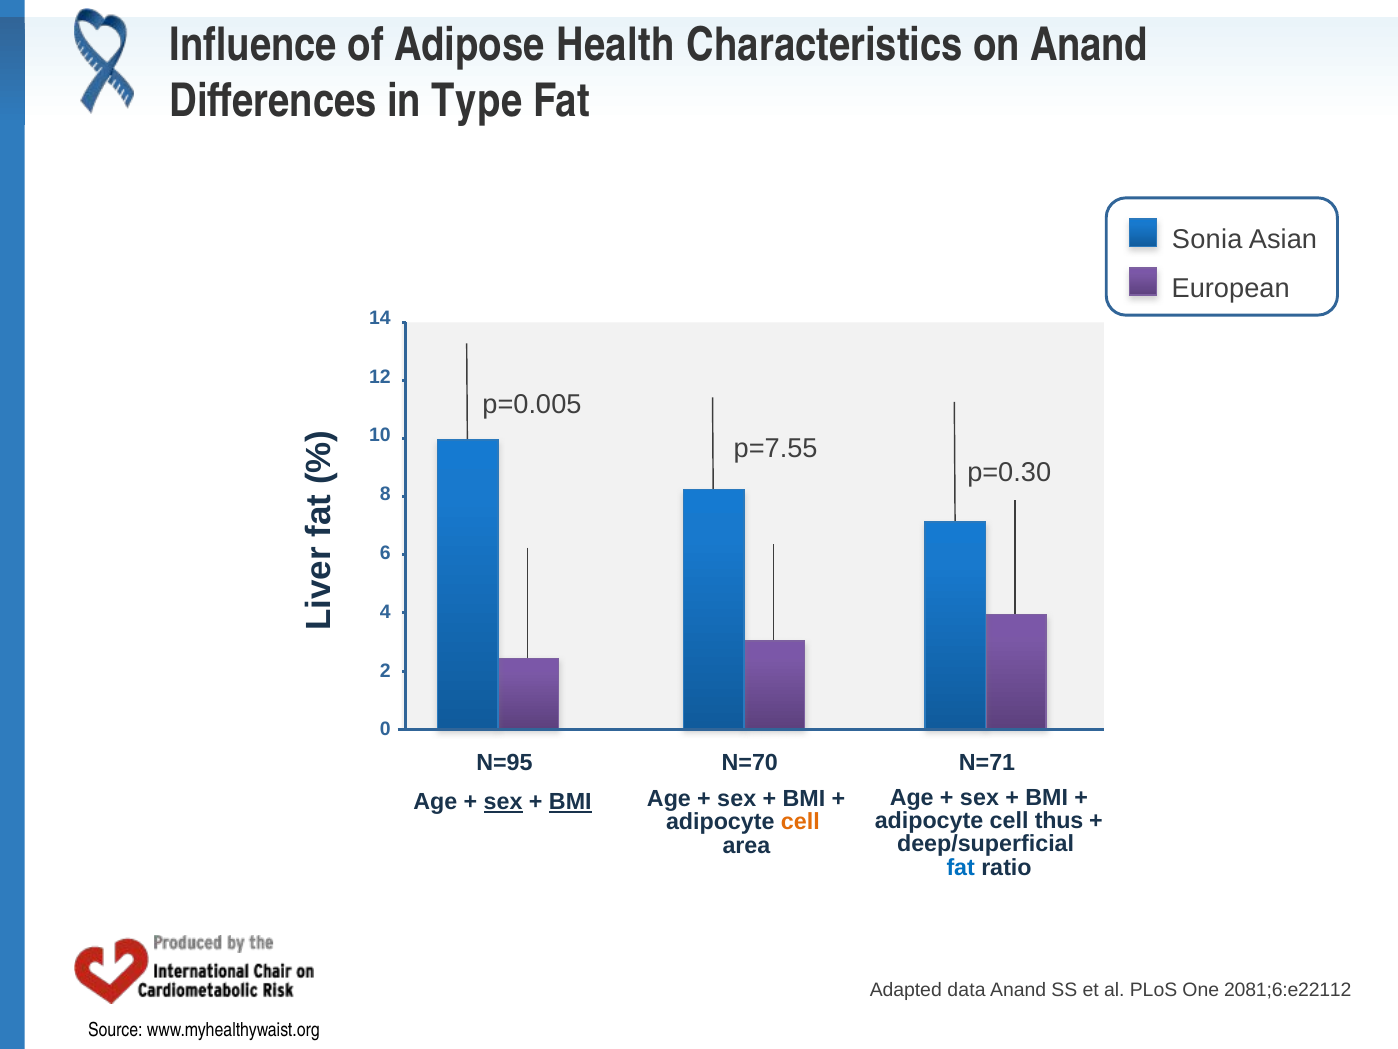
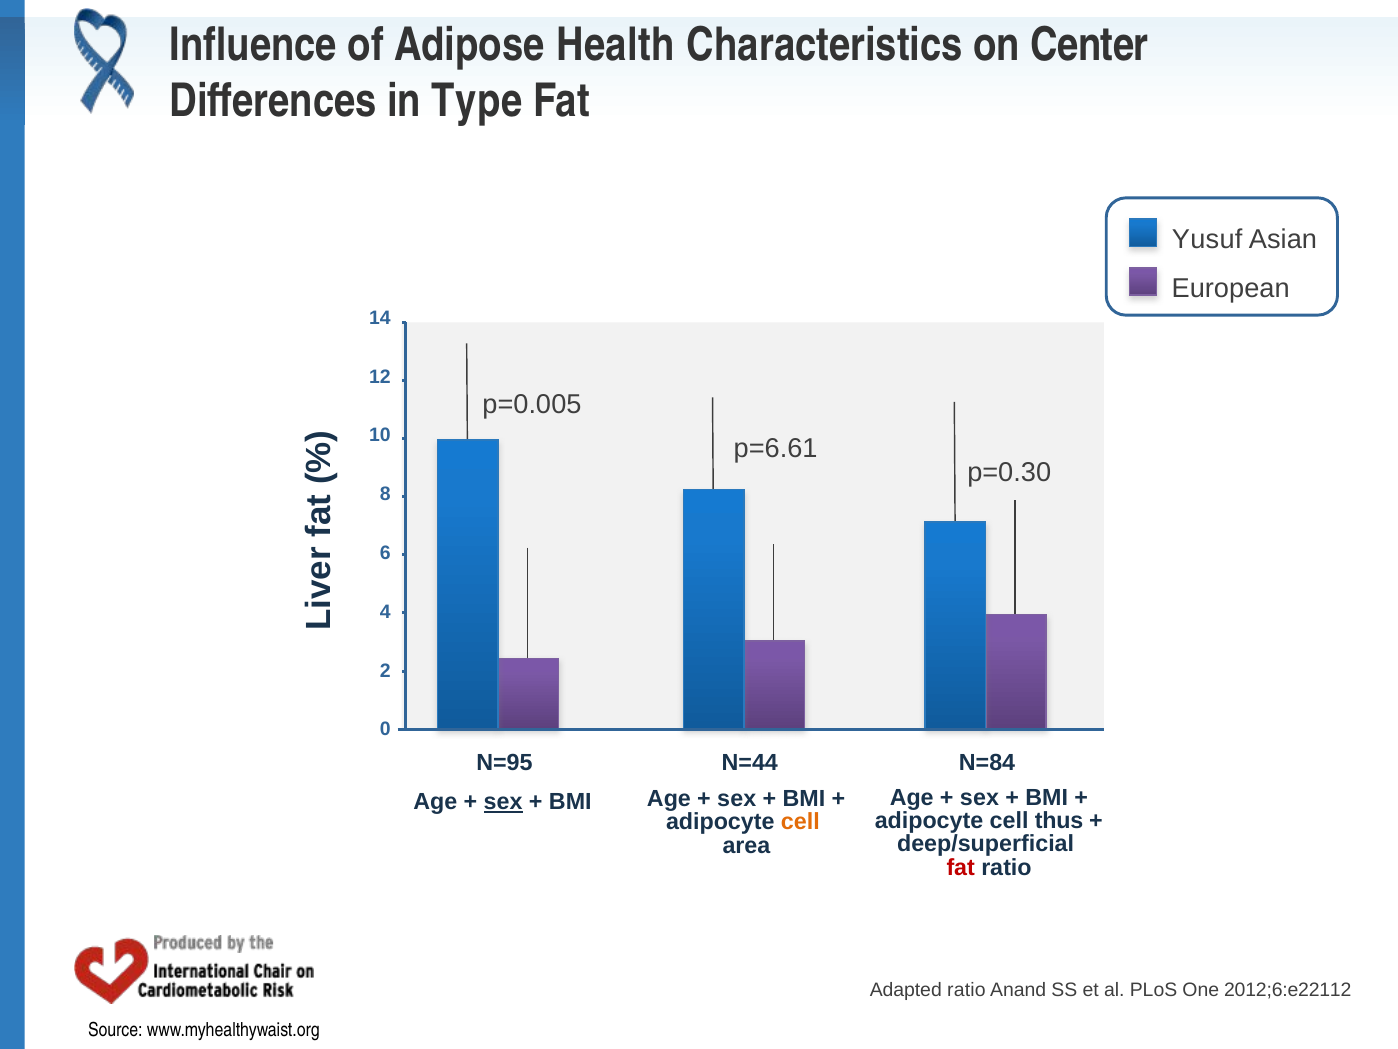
on Anand: Anand -> Center (1089, 45)
Sonia: Sonia -> Yusuf (1207, 239)
p=7.55: p=7.55 -> p=6.61 (776, 448)
N=70: N=70 -> N=44 (750, 763)
N=71: N=71 -> N=84 (987, 763)
BMI underline: present -> none (570, 802)
fat colour: blue -> red (961, 867)
Adapted data: data -> ratio (966, 990)
2081;6:e22112: 2081;6:e22112 -> 2012;6:e22112 (1288, 990)
